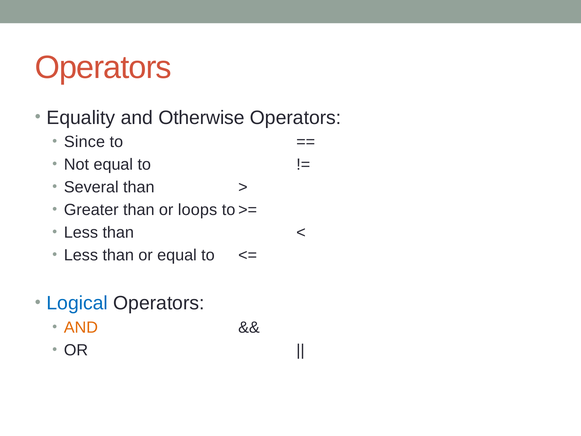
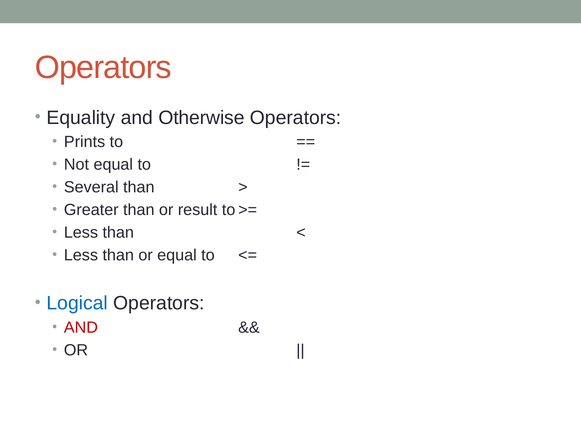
Since: Since -> Prints (85, 142)
loops: loops -> result (198, 210)
AND colour: orange -> red (81, 327)
